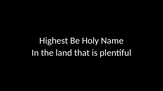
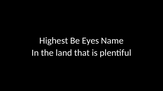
Holy: Holy -> Eyes (90, 41)
